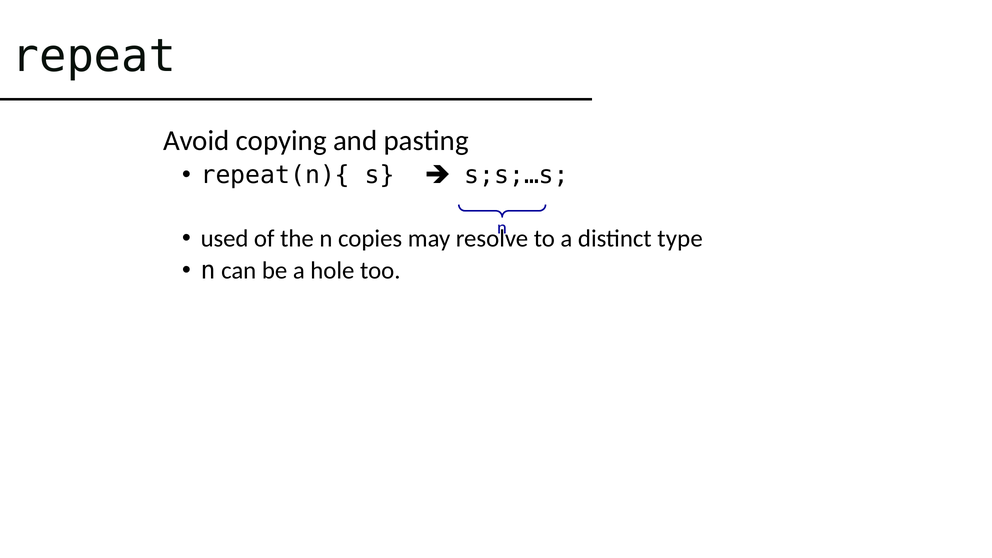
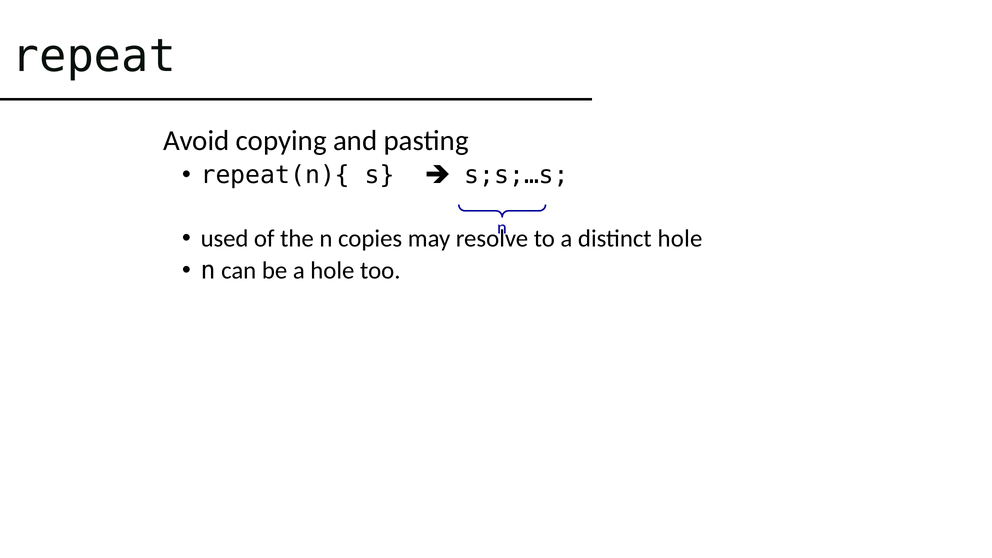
distinct type: type -> hole (680, 239)
